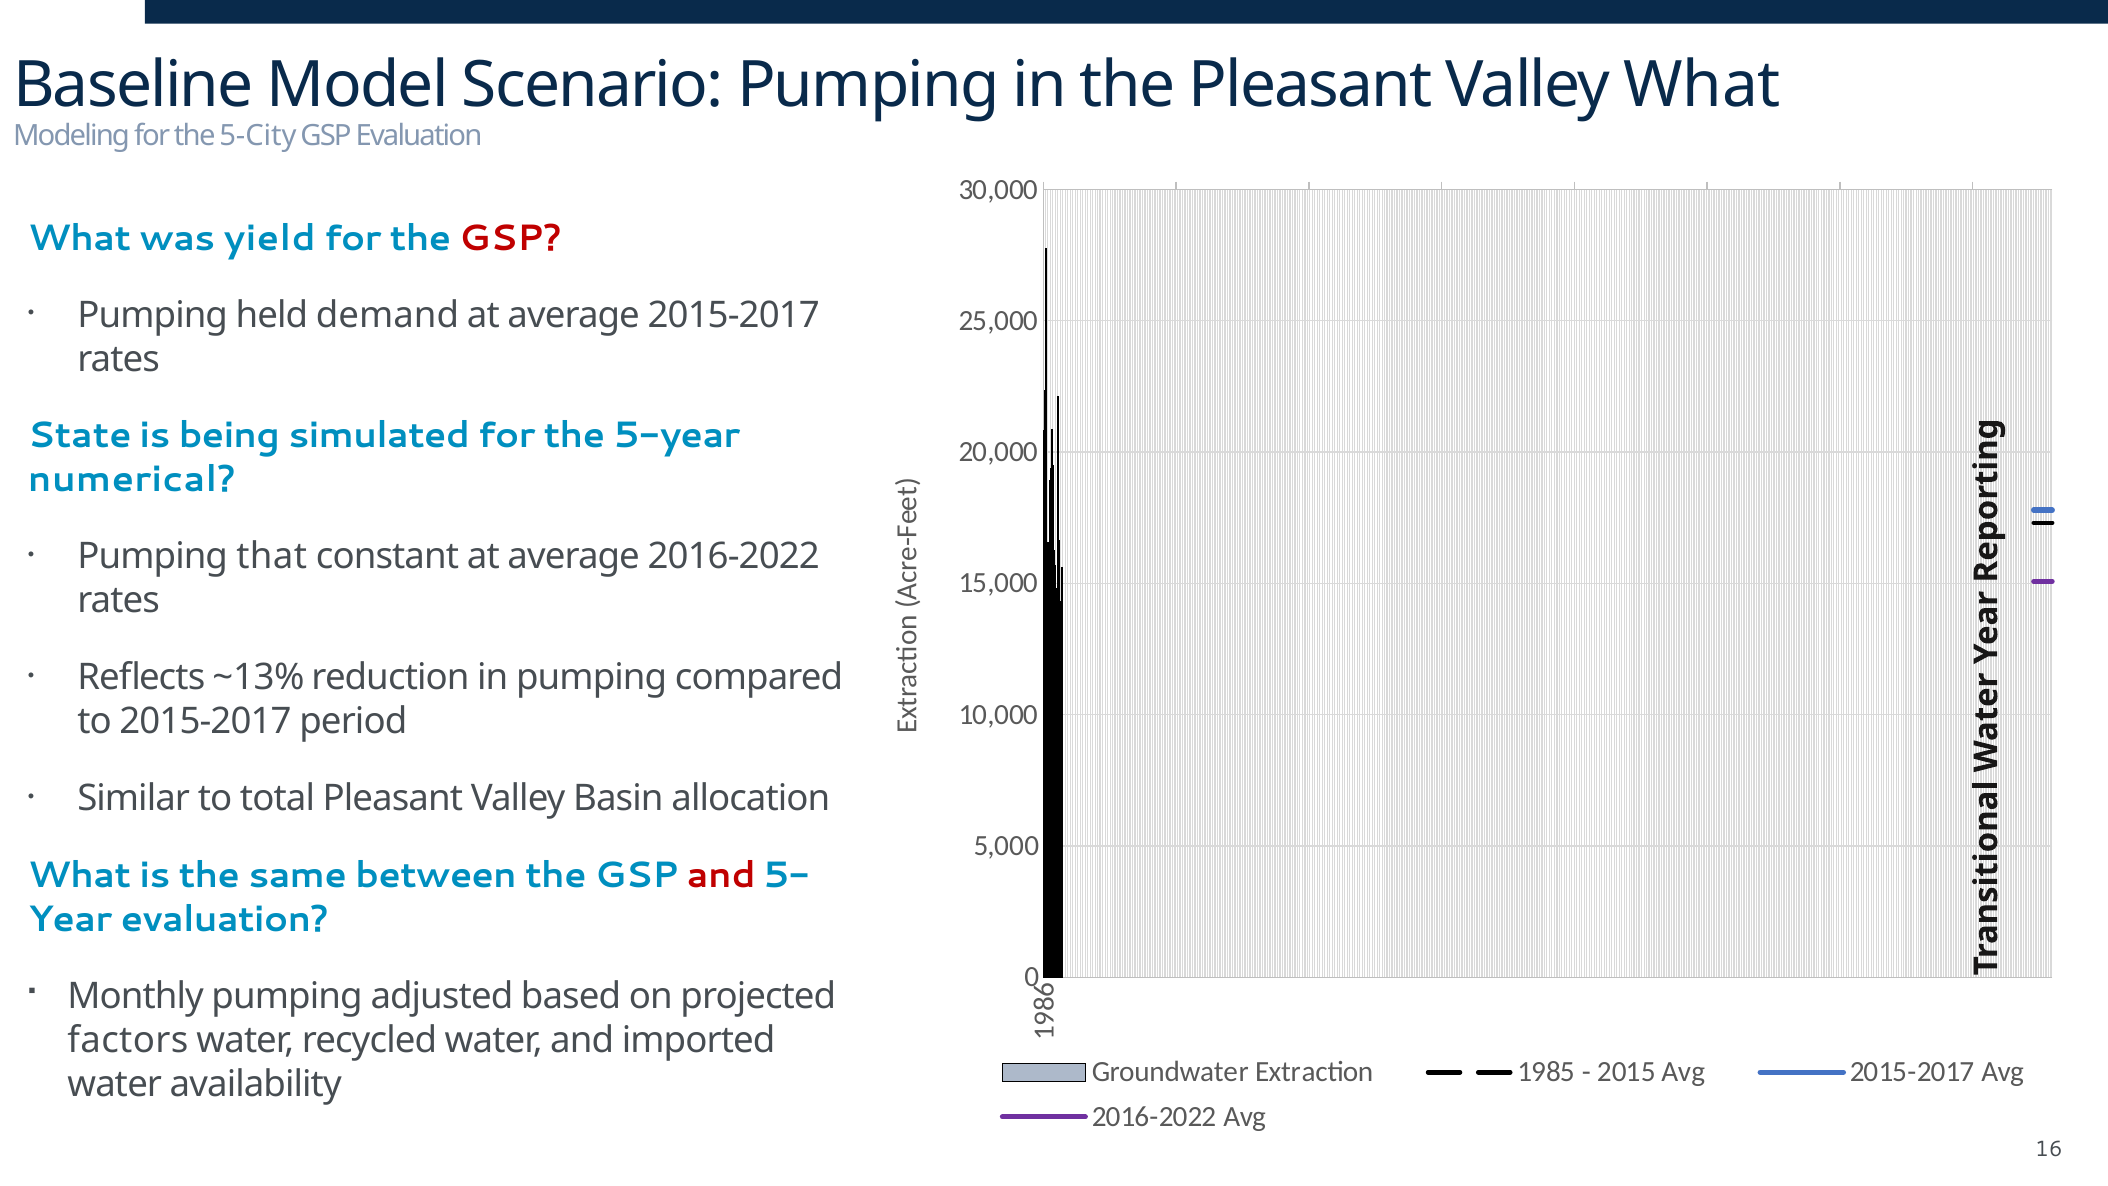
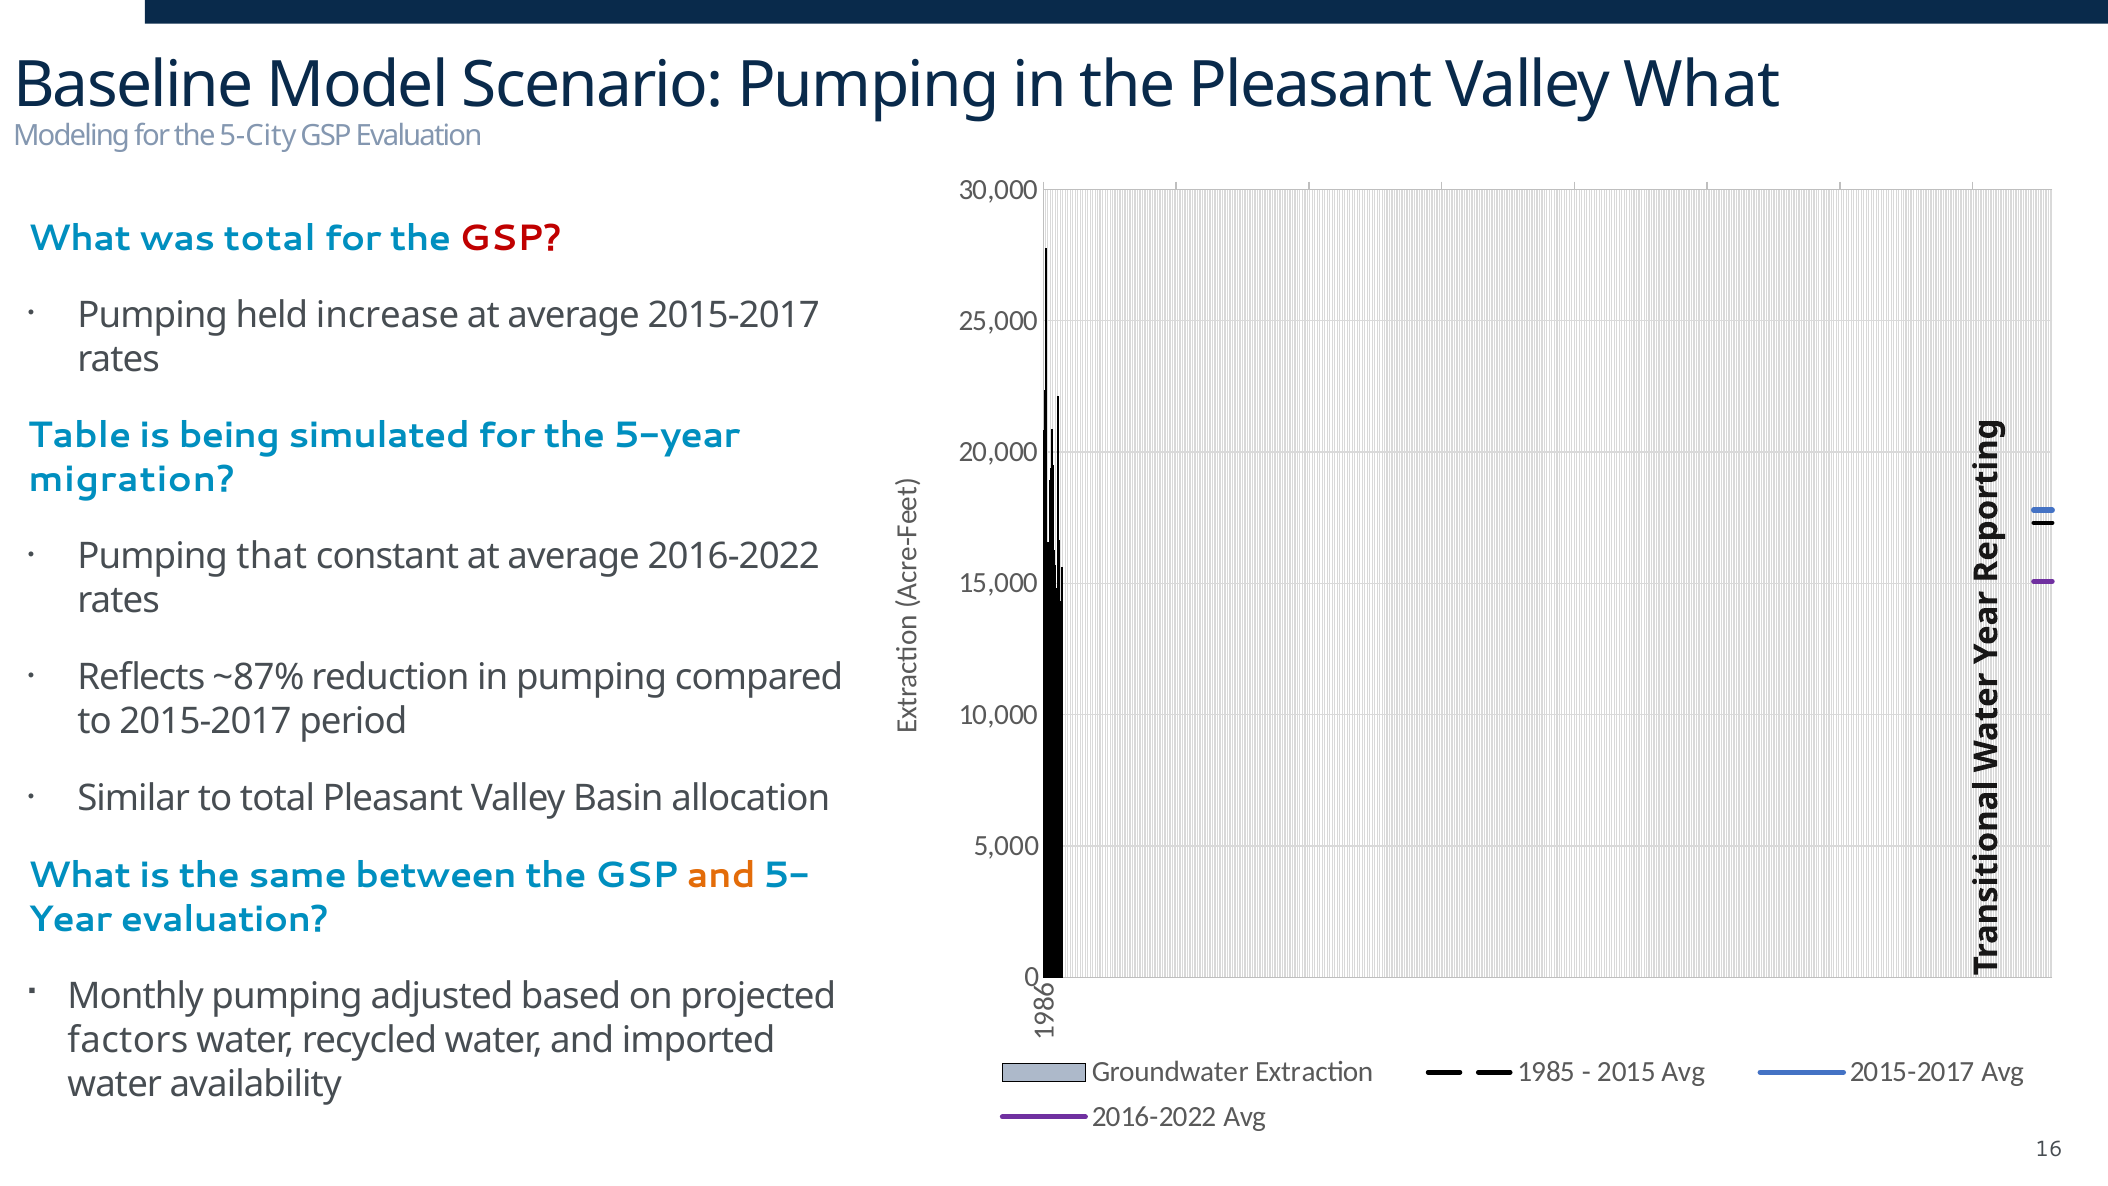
was yield: yield -> total (270, 238)
demand: demand -> increase (388, 315)
State: State -> Table (80, 436)
numerical: numerical -> migration (132, 480)
~13%: ~13% -> ~87% (259, 677)
and colour: red -> orange (721, 875)
